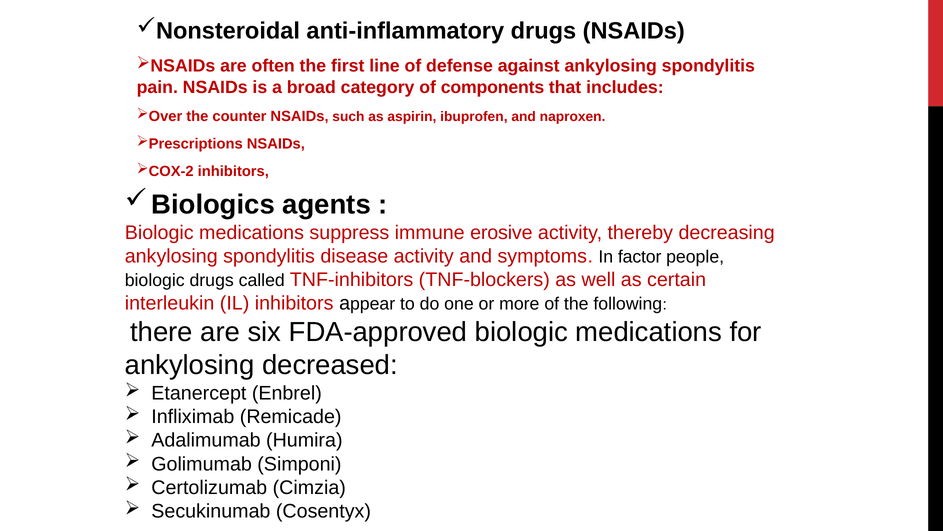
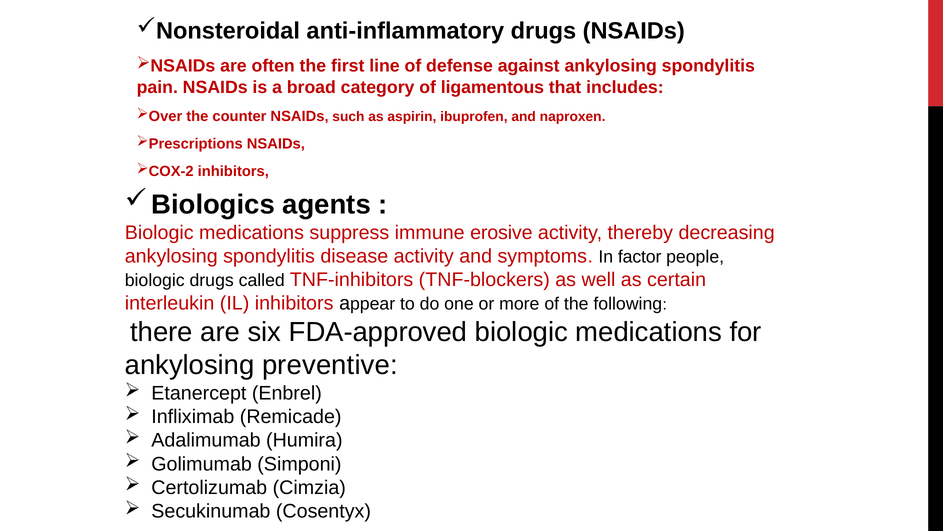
components: components -> ligamentous (492, 87)
decreased: decreased -> preventive (330, 365)
